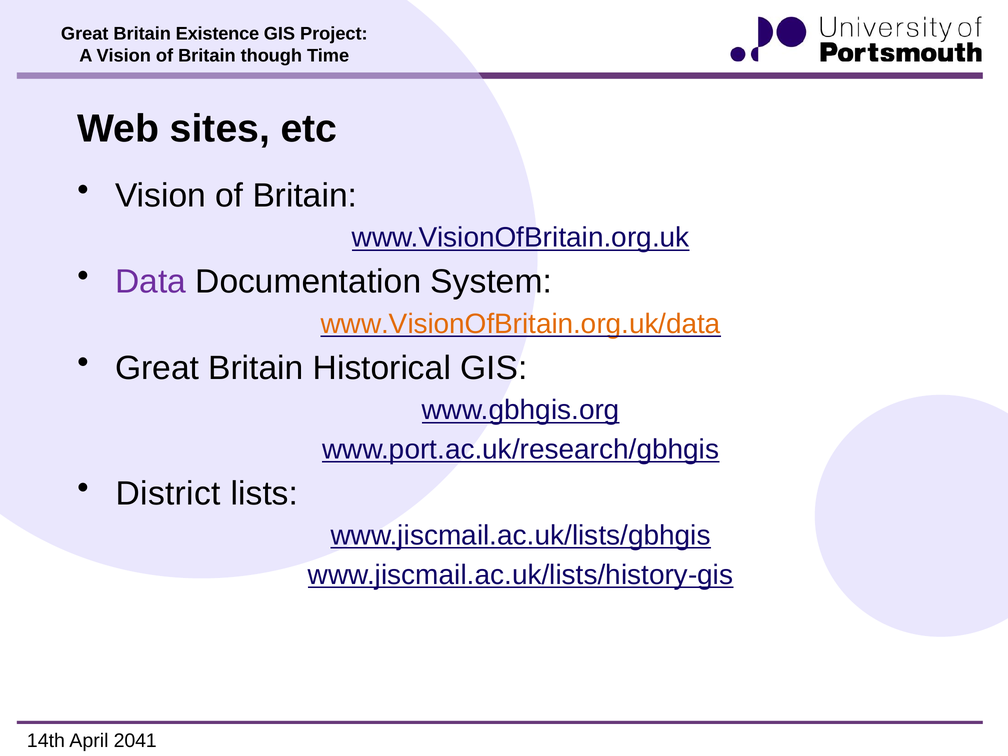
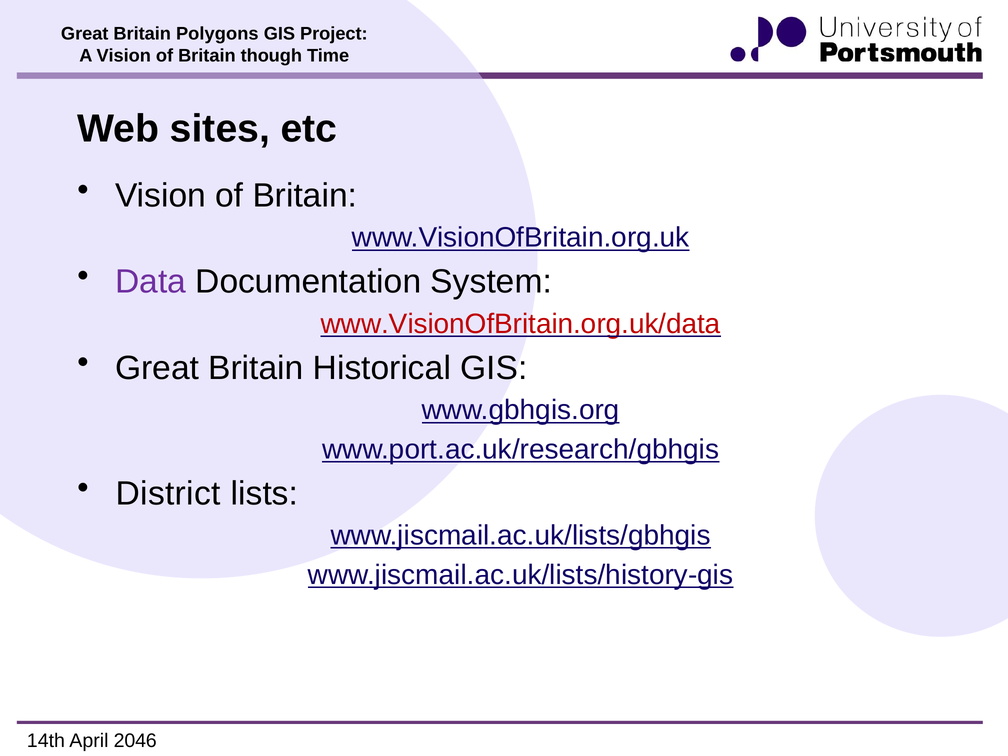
Existence: Existence -> Polygons (217, 34)
www.VisionOfBritain.org.uk/data colour: orange -> red (521, 324)
2041: 2041 -> 2046 (135, 741)
